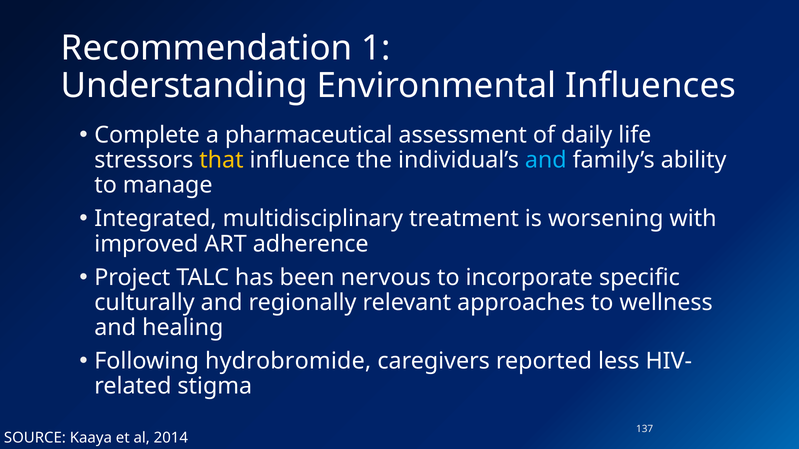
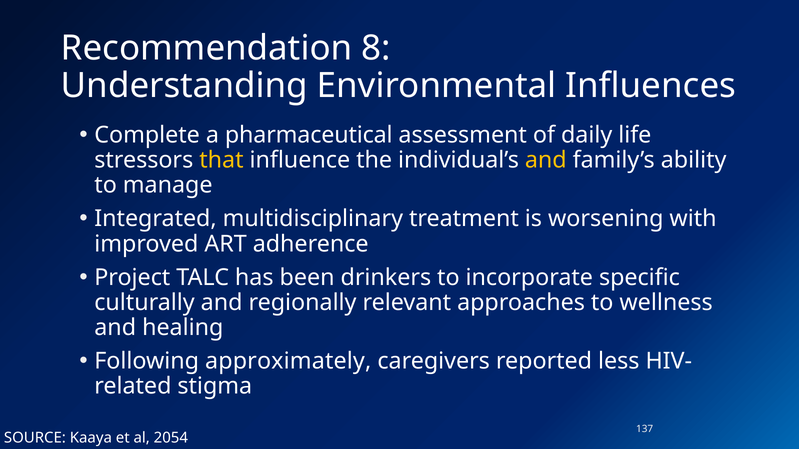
1: 1 -> 8 (376, 48)
and colour: light blue -> yellow (546, 160)
nervous: nervous -> drinkers (386, 278)
hydrobromide: hydrobromide -> approximately (288, 361)
2014: 2014 -> 2054 (171, 438)
